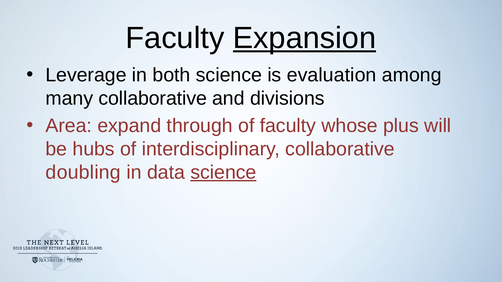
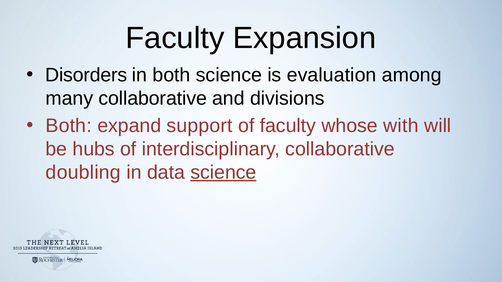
Expansion underline: present -> none (304, 38)
Leverage: Leverage -> Disorders (86, 75)
Area: Area -> Both (69, 126)
through: through -> support (200, 126)
plus: plus -> with (401, 126)
